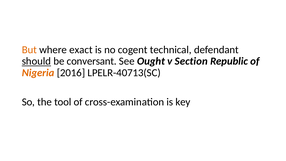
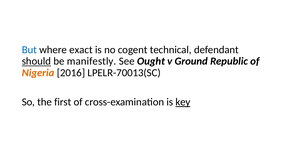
But colour: orange -> blue (29, 50)
conversant: conversant -> manifestly (92, 61)
Section: Section -> Ground (191, 61)
LPELR-40713(SC: LPELR-40713(SC -> LPELR-70013(SC (124, 73)
tool: tool -> first (63, 102)
key underline: none -> present (183, 102)
